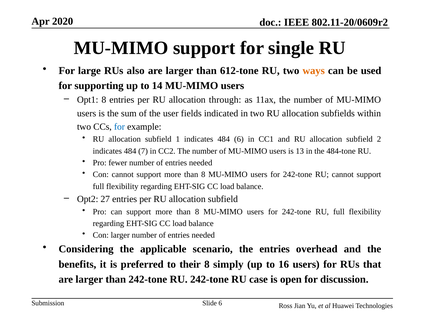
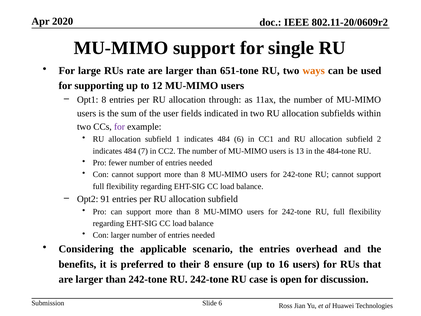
also: also -> rate (136, 71)
612-tone: 612-tone -> 651-tone (239, 71)
14: 14 -> 12 (157, 86)
for colour: blue -> purple (119, 127)
27: 27 -> 91 (105, 199)
simply: simply -> ensure (228, 264)
